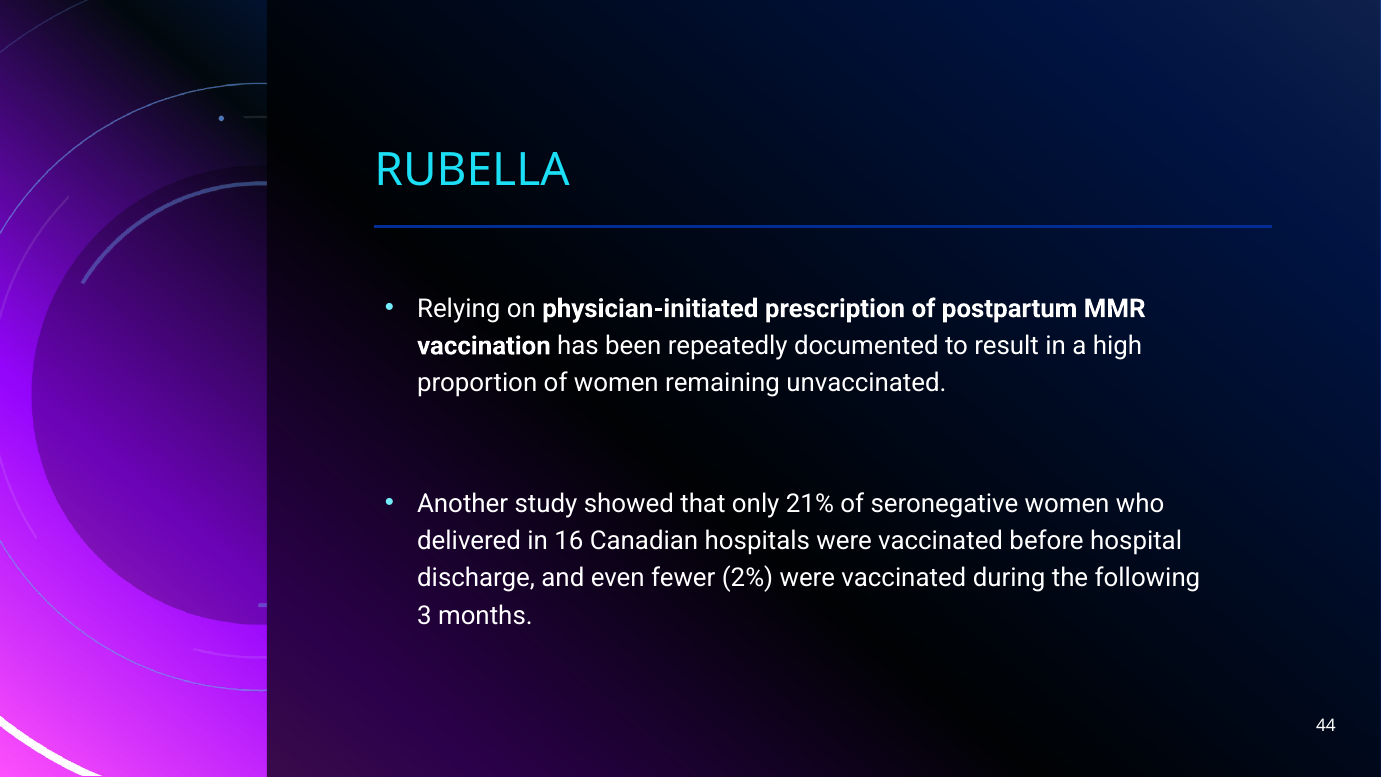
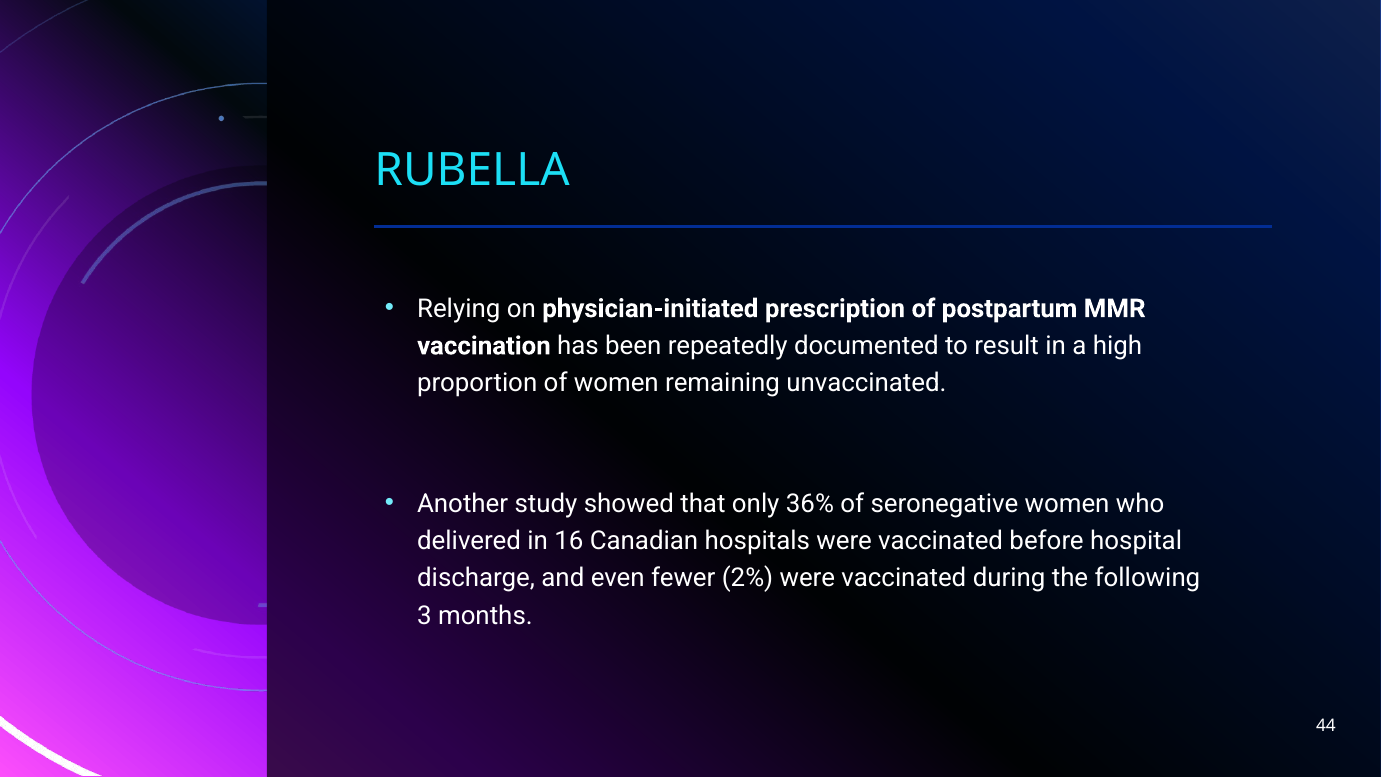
21%: 21% -> 36% (810, 504)
